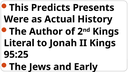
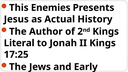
Predicts: Predicts -> Enemies (51, 8)
Were: Were -> Jesus (16, 19)
95:25: 95:25 -> 17:25 (16, 55)
